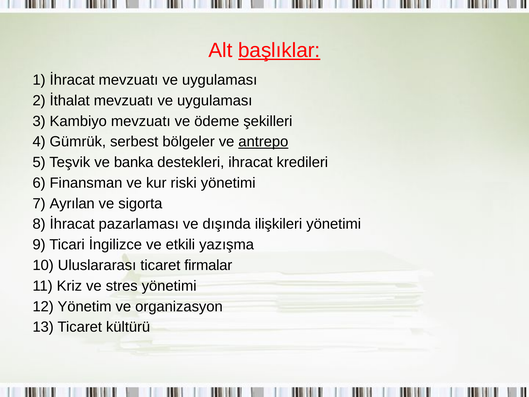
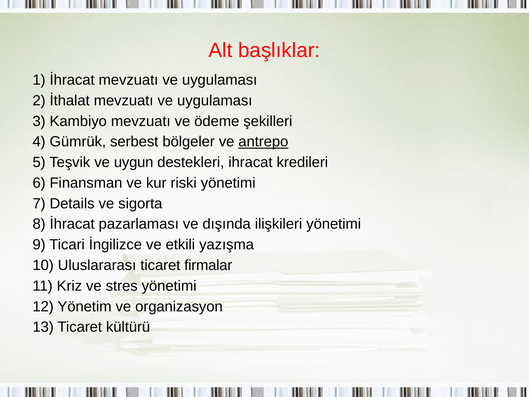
başlıklar underline: present -> none (279, 50)
banka: banka -> uygun (134, 162)
Ayrılan: Ayrılan -> Details (72, 203)
